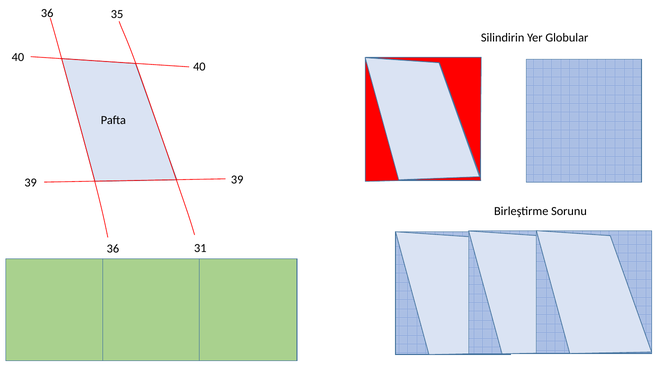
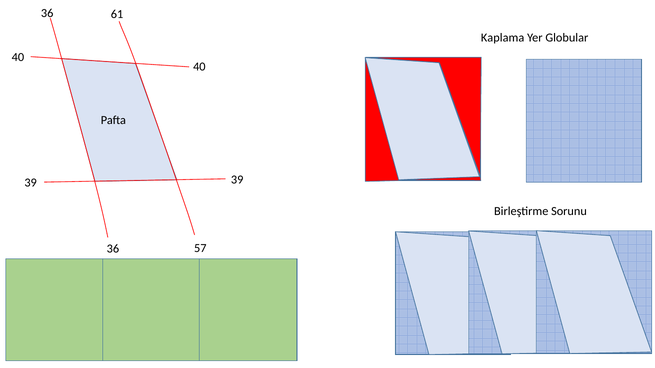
35: 35 -> 61 (117, 14)
Silindirin: Silindirin -> Kaplama (503, 38)
31: 31 -> 57 (200, 248)
